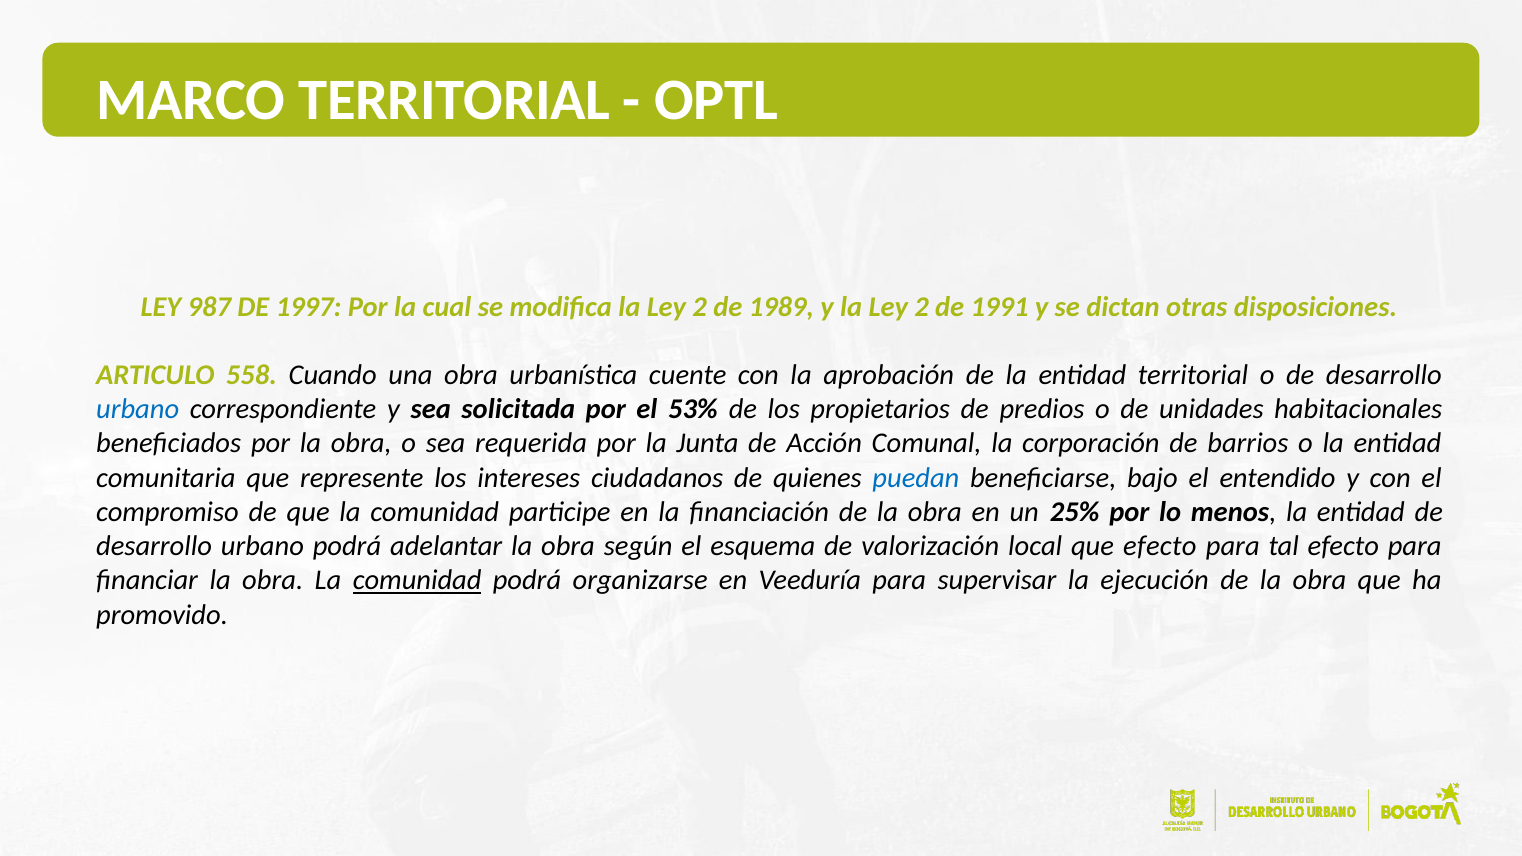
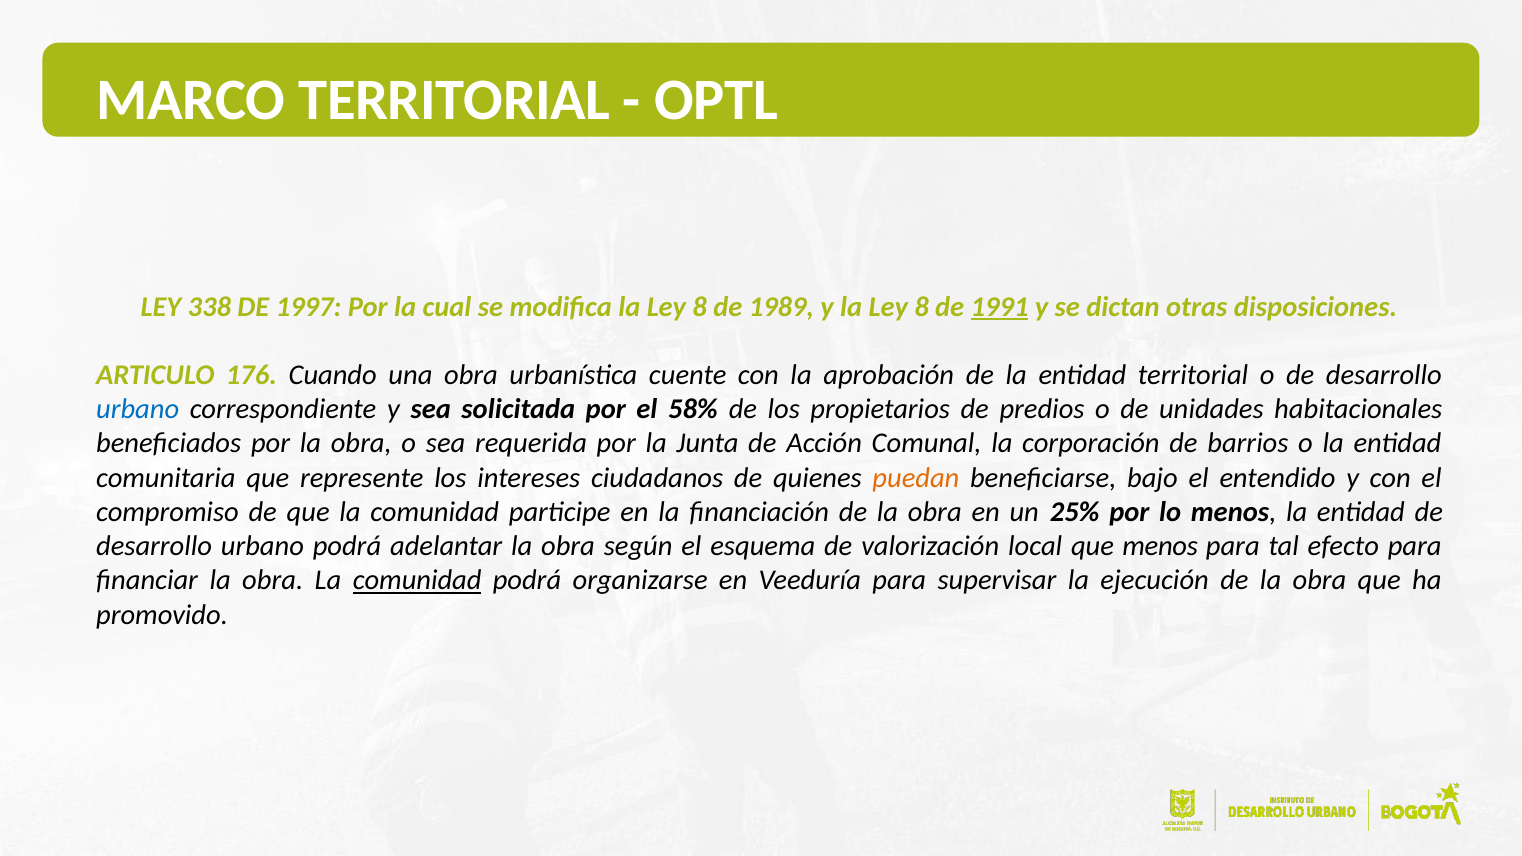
987: 987 -> 338 (209, 307)
modifica la Ley 2: 2 -> 8 (700, 307)
y la Ley 2: 2 -> 8 (922, 307)
1991 underline: none -> present (1000, 307)
558: 558 -> 176 (251, 375)
53%: 53% -> 58% (693, 409)
puedan colour: blue -> orange (916, 478)
que efecto: efecto -> menos (1160, 546)
